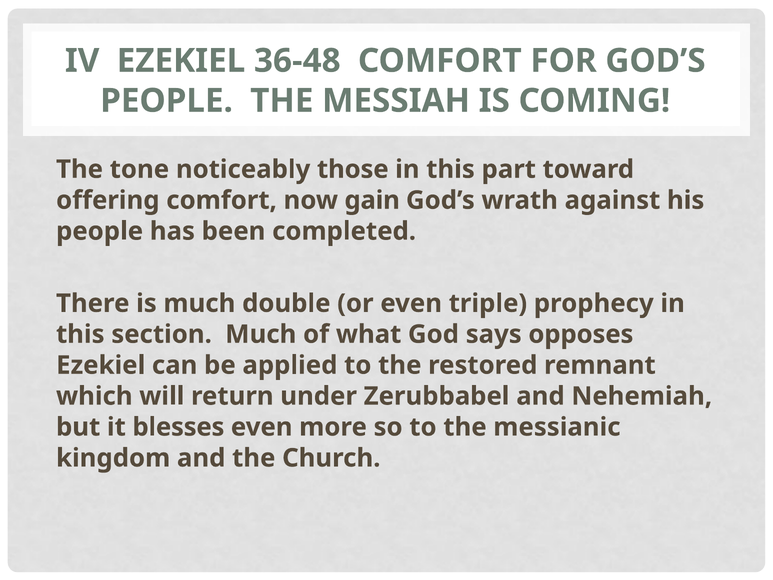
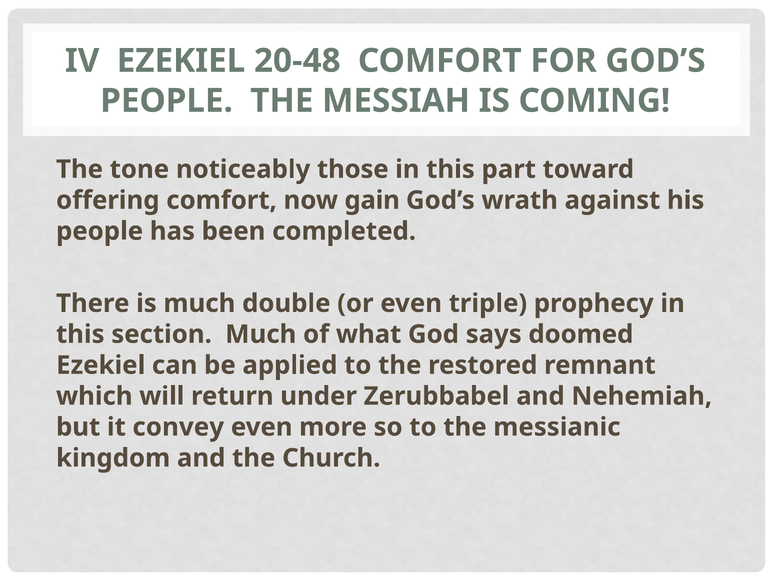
36-48: 36-48 -> 20-48 (297, 61)
opposes: opposes -> doomed (581, 334)
blesses: blesses -> convey (178, 427)
